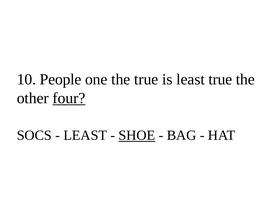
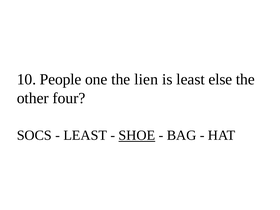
the true: true -> lien (146, 79)
least true: true -> else (220, 79)
four underline: present -> none (69, 98)
